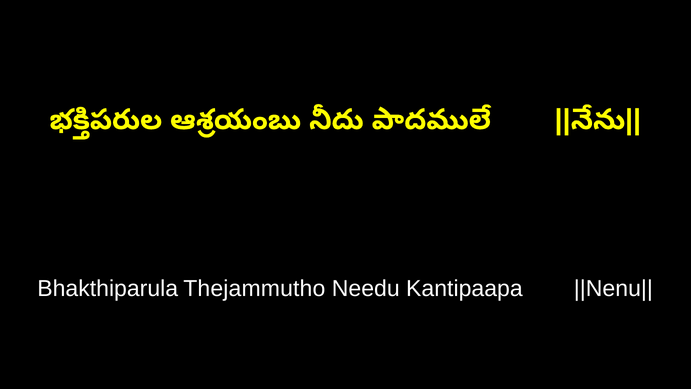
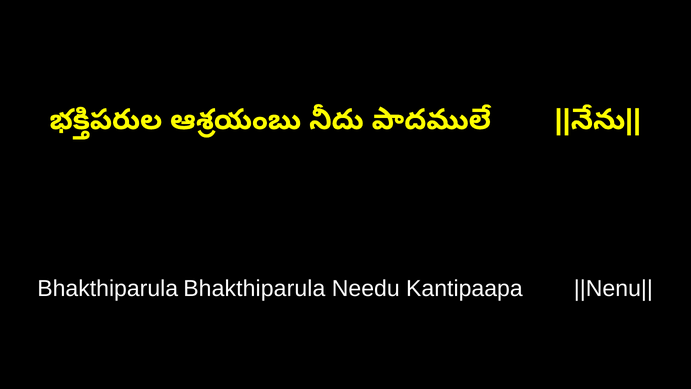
Bhakthiparula Thejammutho: Thejammutho -> Bhakthiparula (254, 288)
